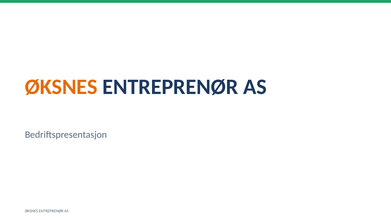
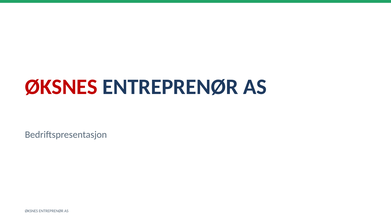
ØKSNES colour: orange -> red (61, 87)
